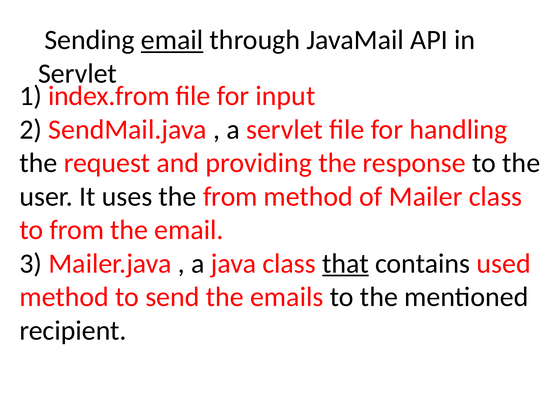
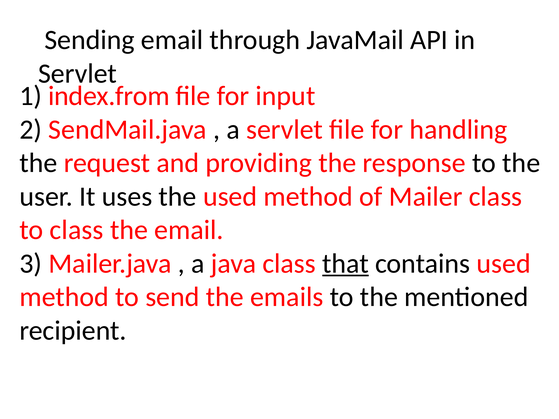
email underline: present -> none (172, 40)
the from: from -> used (230, 197)
to from: from -> class (77, 230)
